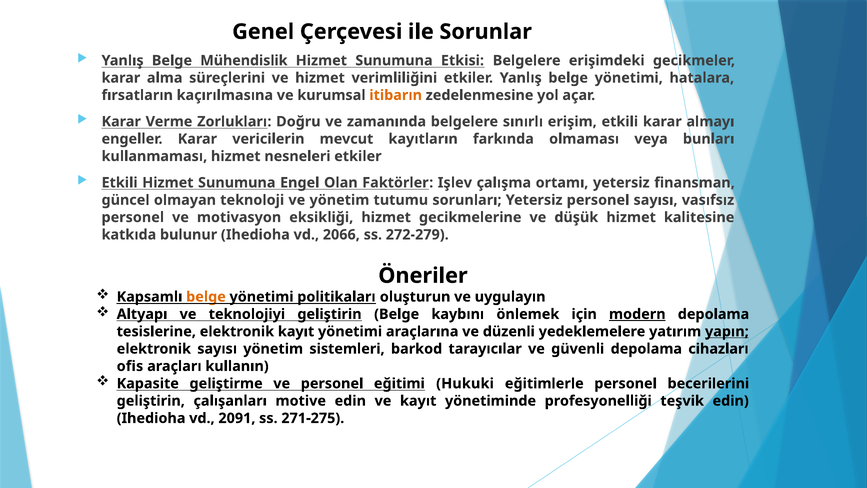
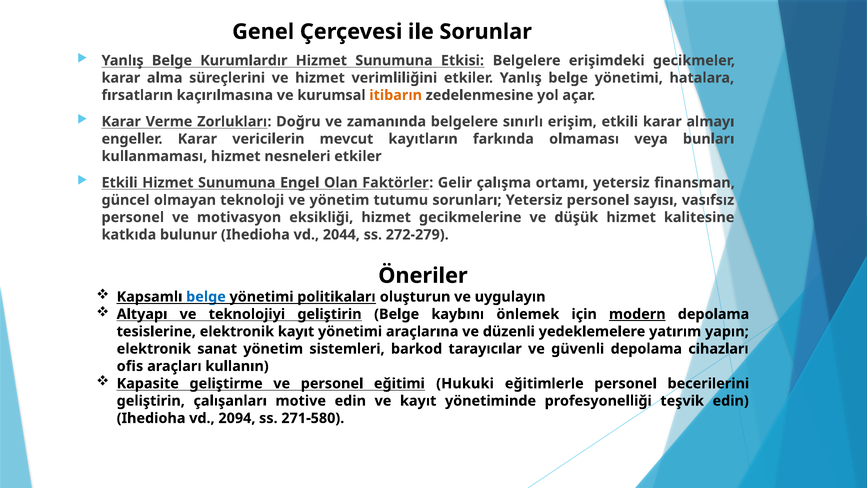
Mühendislik: Mühendislik -> Kurumlardır (244, 60)
Işlev: Işlev -> Gelir (455, 183)
2066: 2066 -> 2044 (341, 235)
belge colour: orange -> blue (206, 297)
yapın underline: present -> none (727, 331)
elektronik sayısı: sayısı -> sanat (217, 349)
2091: 2091 -> 2094 (237, 418)
271-275: 271-275 -> 271-580 (313, 418)
